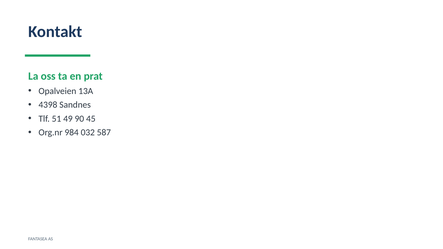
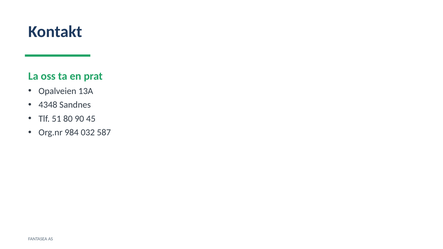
4398: 4398 -> 4348 (48, 105)
49: 49 -> 80 (68, 119)
